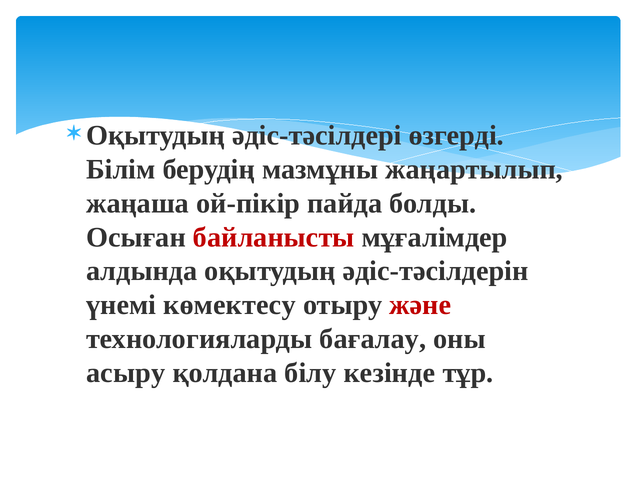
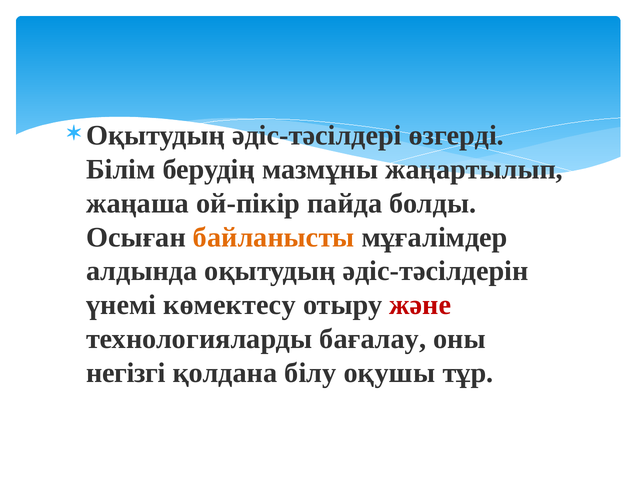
байланысты colour: red -> orange (274, 237)
асыру: асыру -> негізгі (126, 373)
кезінде: кезінде -> оқушы (389, 373)
